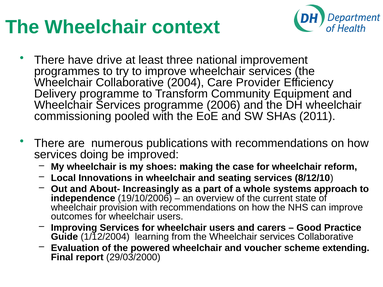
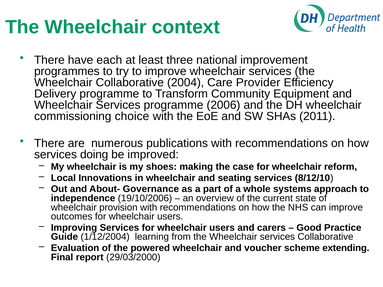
drive: drive -> each (109, 60)
pooled: pooled -> choice (132, 116)
Increasingly: Increasingly -> Governance (151, 189)
